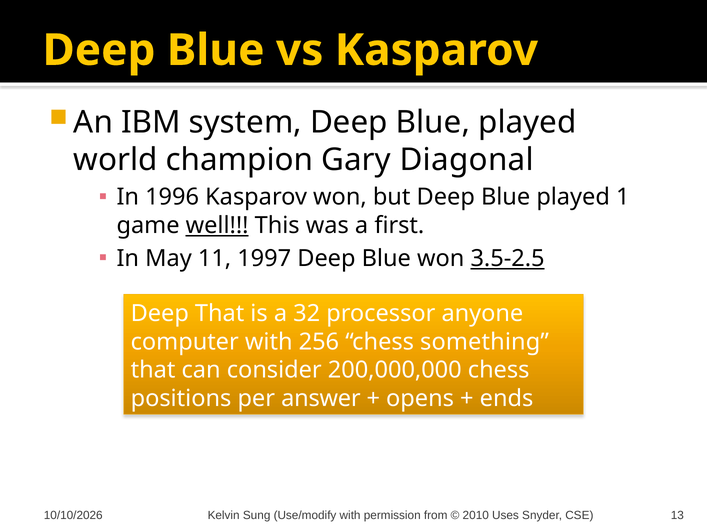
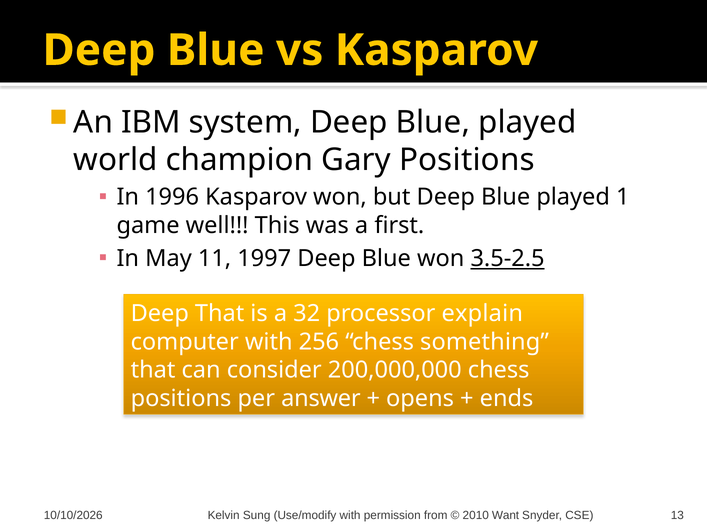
Gary Diagonal: Diagonal -> Positions (467, 160)
well underline: present -> none (217, 226)
anyone: anyone -> explain (482, 314)
Uses: Uses -> Want (506, 516)
